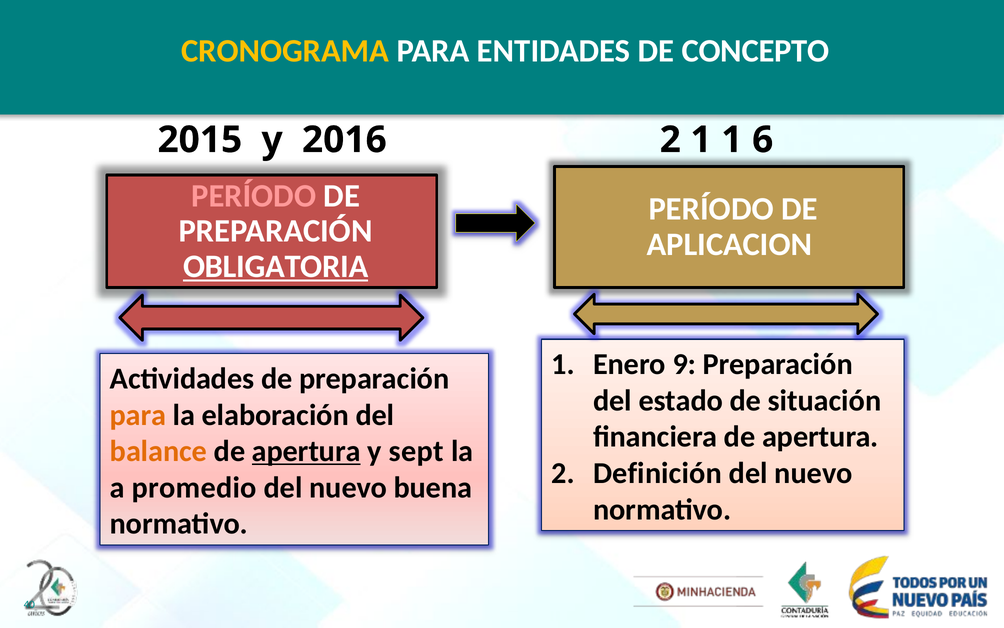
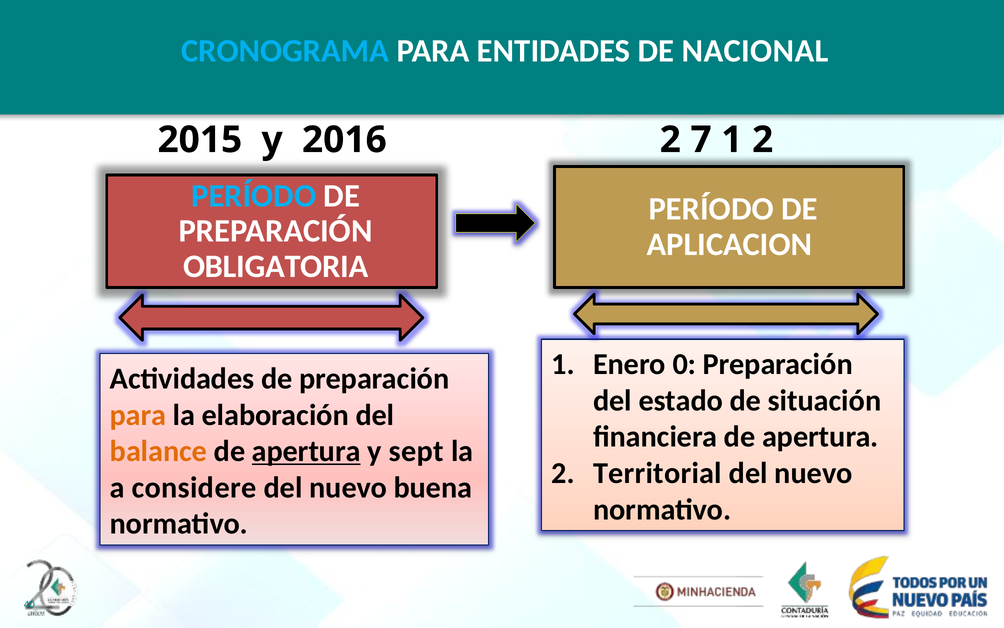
CRONOGRAMA colour: yellow -> light blue (285, 51)
CONCEPTO: CONCEPTO -> NACIONAL (755, 51)
2 1: 1 -> 7 (701, 140)
1 6: 6 -> 2 (763, 140)
PERÍODO colour: pink -> light blue (254, 196)
OBLIGATORIA underline: present -> none (276, 266)
9: 9 -> 0 (684, 364)
Definición: Definición -> Territorial (658, 473)
promedio: promedio -> considere (194, 487)
